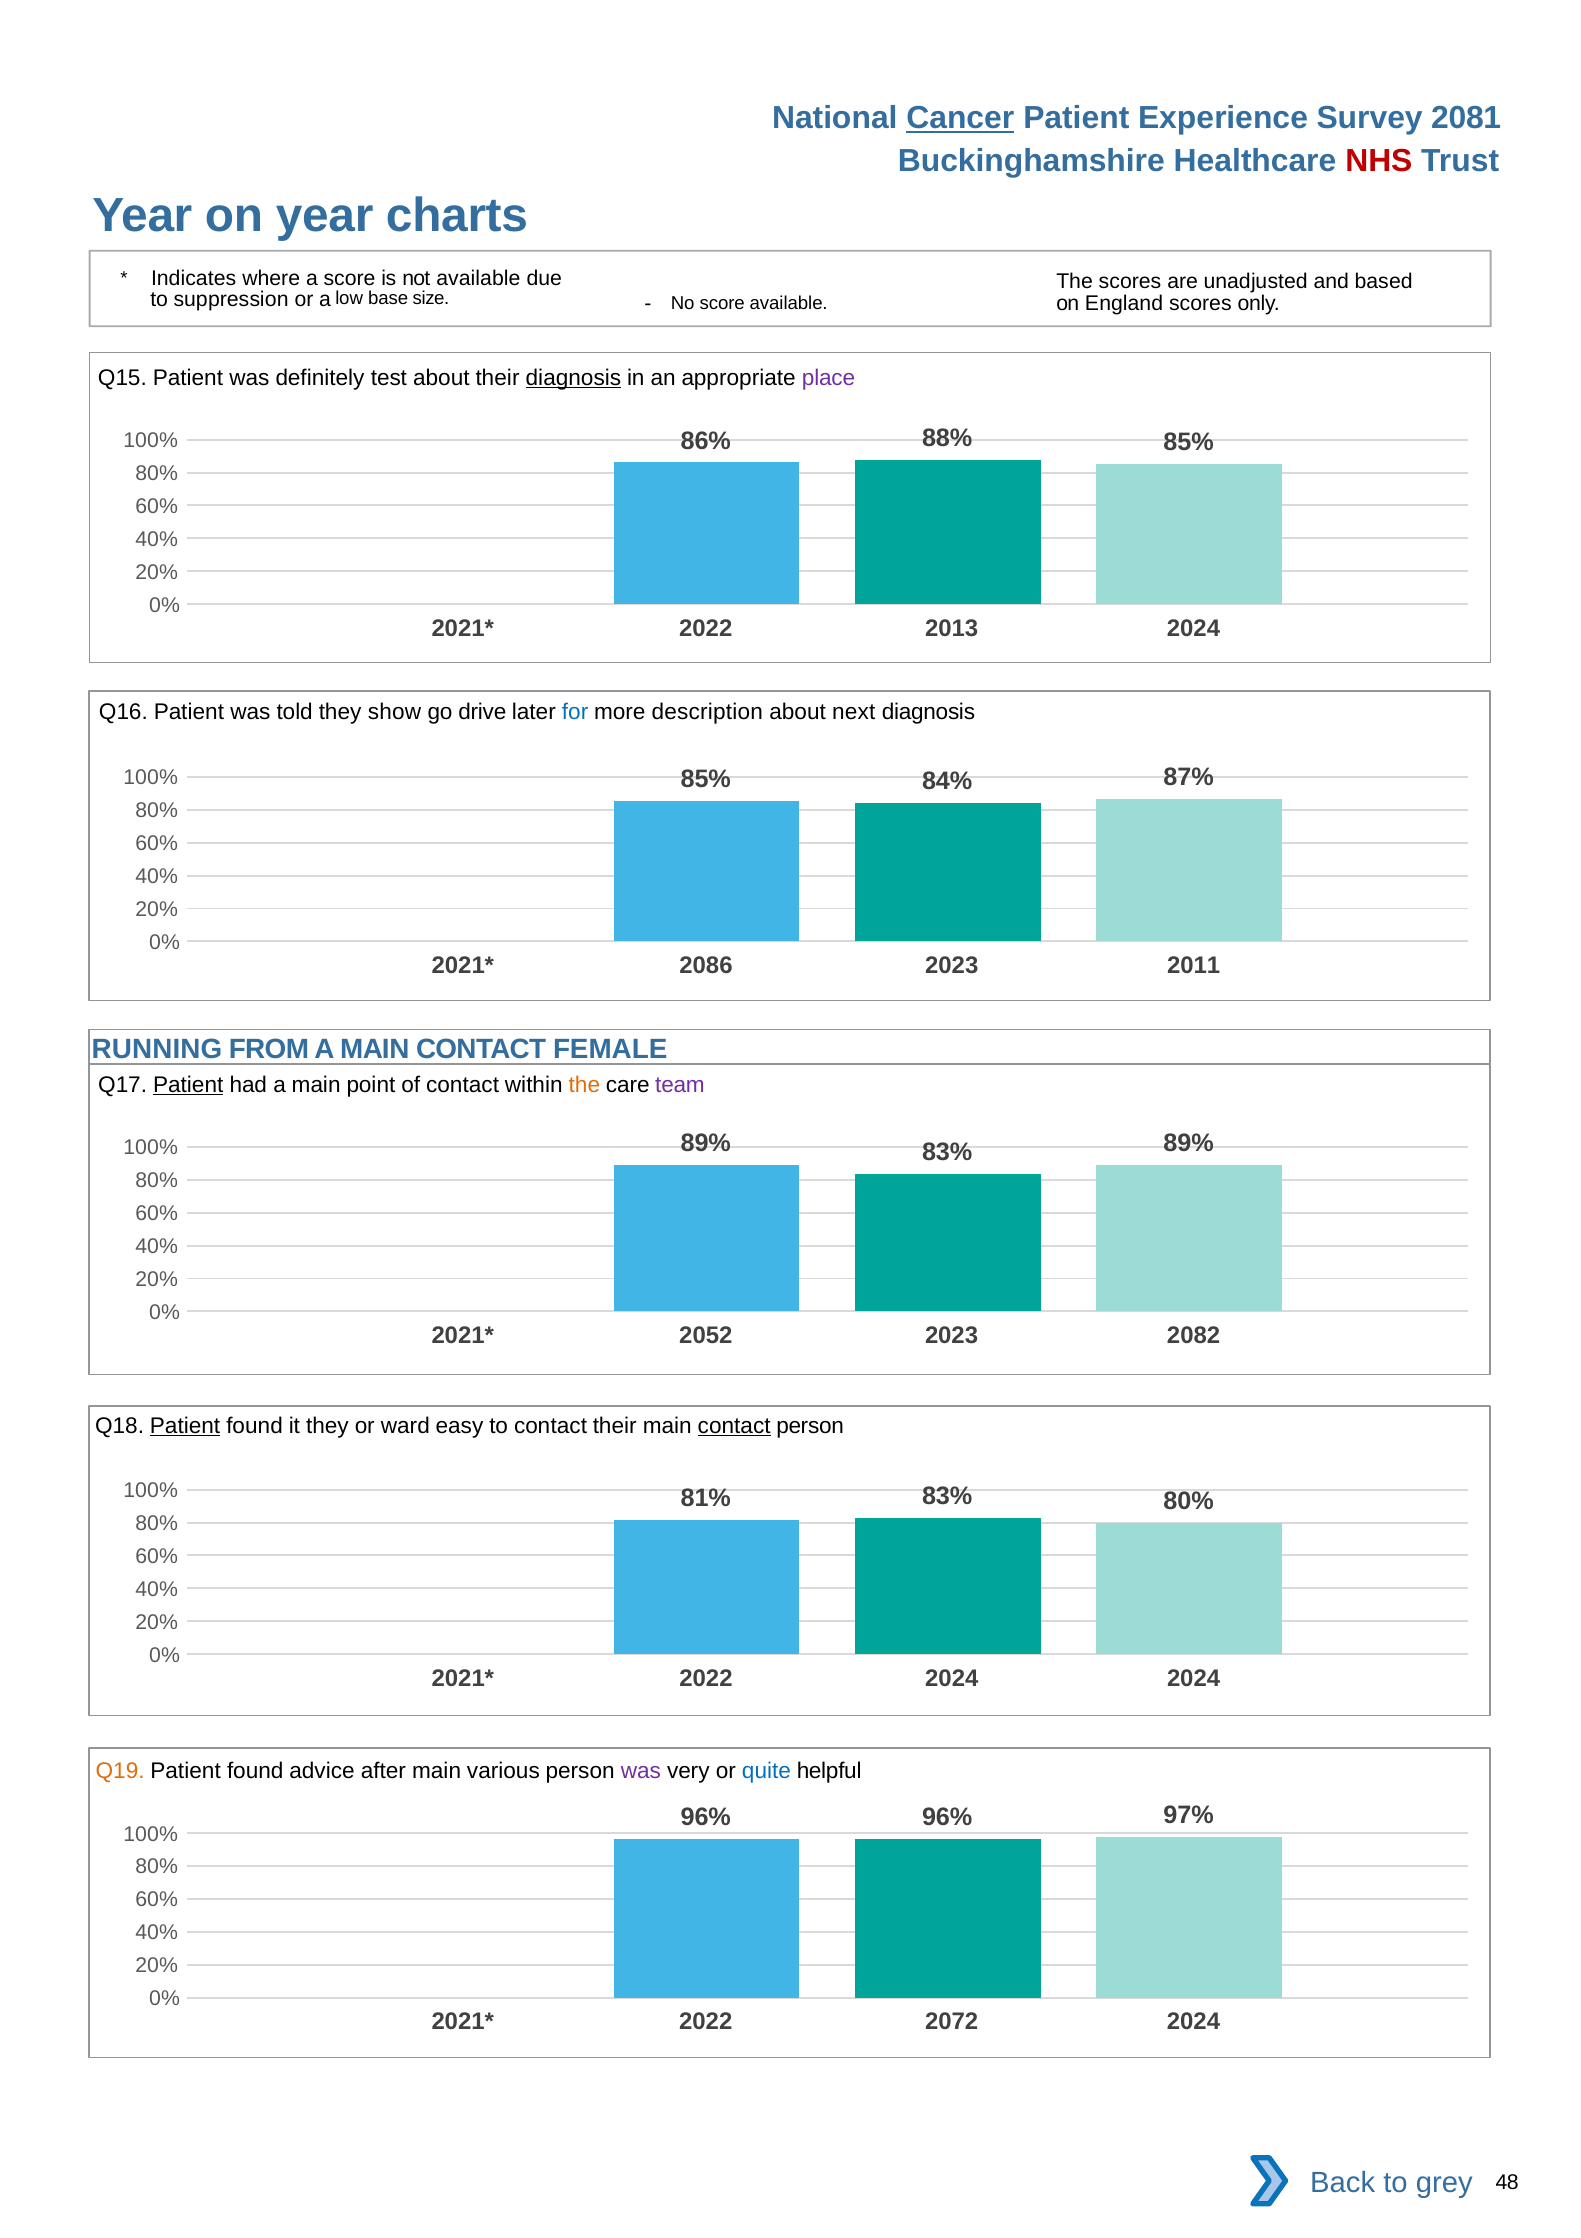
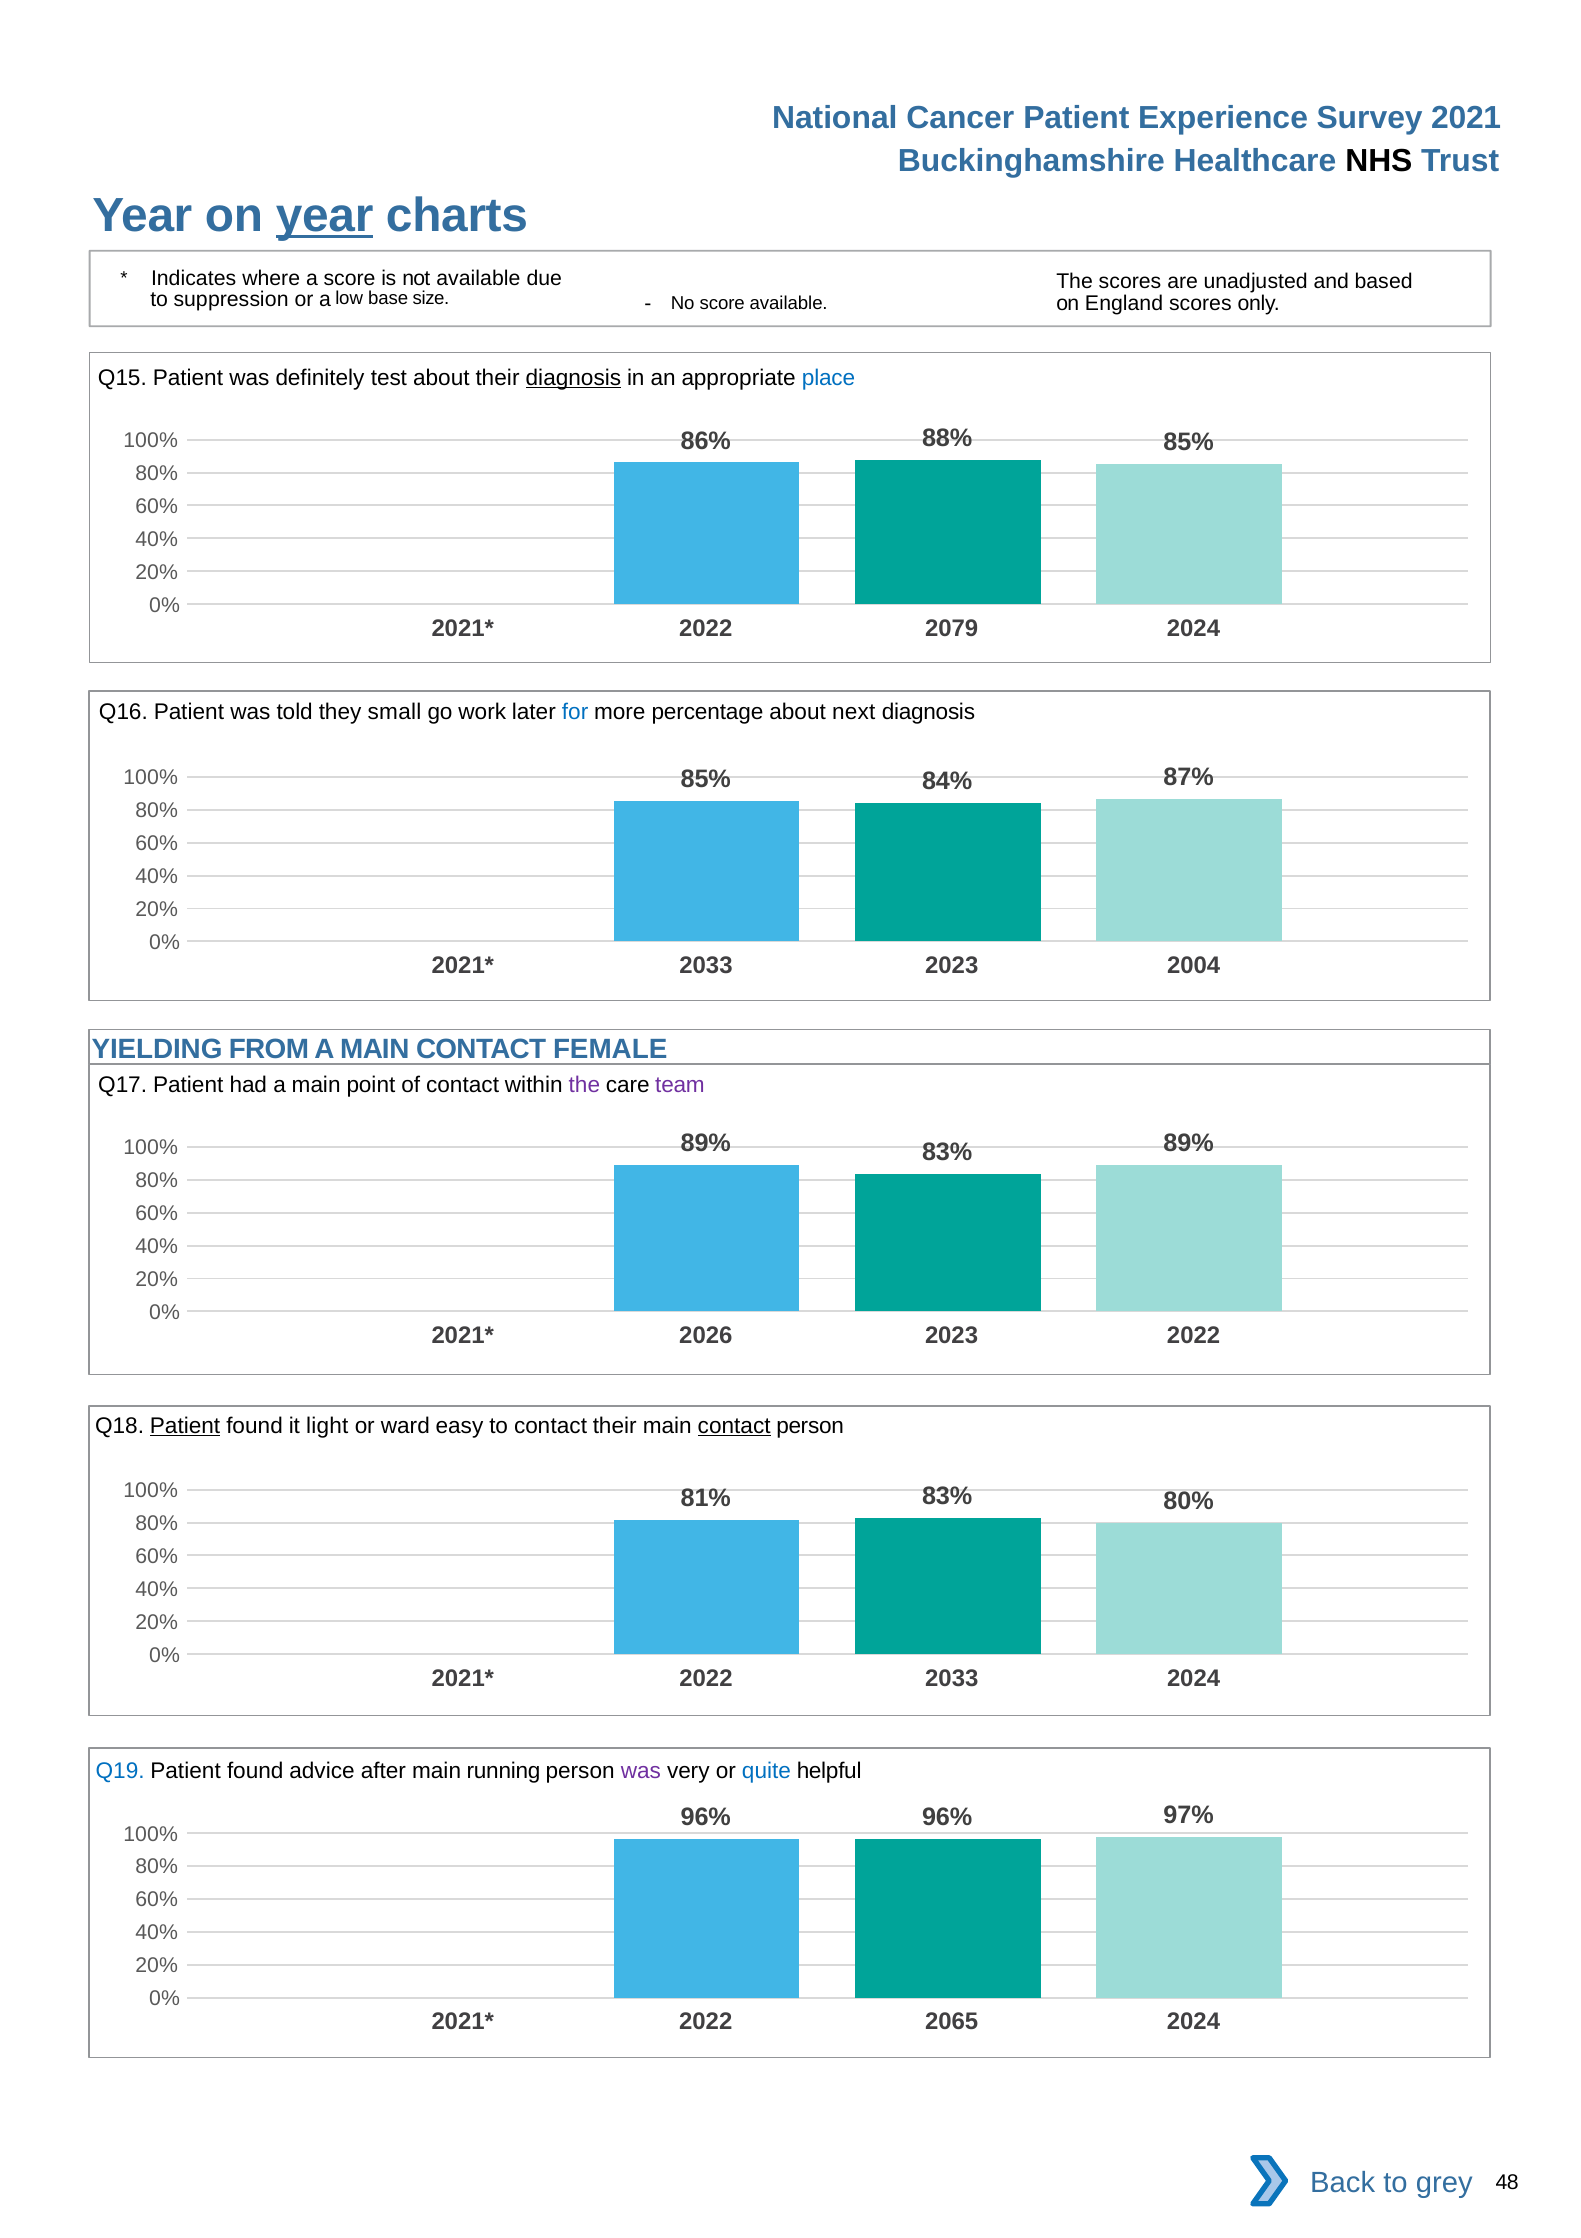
Cancer underline: present -> none (960, 118)
2081: 2081 -> 2021 (1466, 118)
NHS colour: red -> black (1379, 161)
year underline: none -> present (325, 216)
place colour: purple -> blue (829, 378)
2013: 2013 -> 2079 (952, 628)
show: show -> small (395, 712)
drive: drive -> work (482, 712)
description: description -> percentage (707, 712)
2086: 2086 -> 2033 (706, 965)
2011: 2011 -> 2004 (1194, 965)
RUNNING: RUNNING -> YIELDING (157, 1049)
Patient underline: present -> none (188, 1084)
the colour: orange -> purple (584, 1084)
2052: 2052 -> 2026 (706, 1335)
2023 2082: 2082 -> 2022 (1194, 1335)
it they: they -> light (327, 1426)
2022 2024: 2024 -> 2033 (952, 1678)
Q19 colour: orange -> blue (120, 1770)
various: various -> running (504, 1770)
2072: 2072 -> 2065 (952, 2021)
